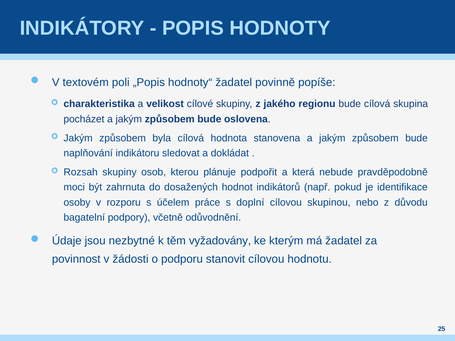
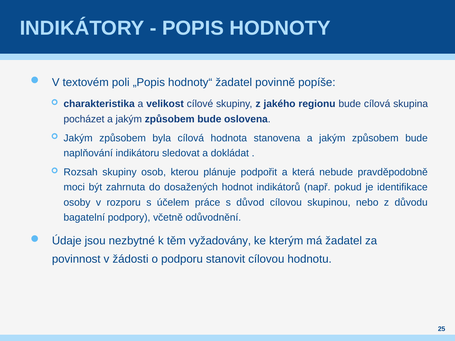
doplní: doplní -> důvod (250, 203)
